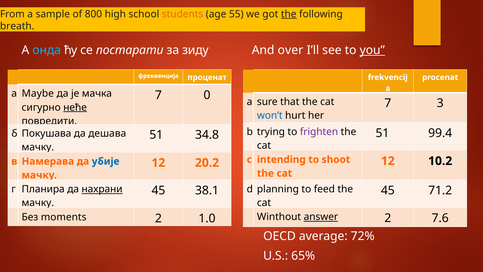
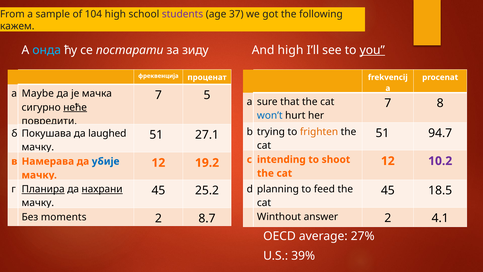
800: 800 -> 104 (93, 14)
students colour: orange -> purple (183, 14)
55: 55 -> 37 (236, 14)
the underline: present -> none (289, 14)
breath: breath -> кажем (17, 26)
Аnd over: over -> high (290, 50)
0: 0 -> 5 (207, 95)
3: 3 -> 8 (440, 103)
frighten colour: purple -> orange (319, 132)
99.4: 99.4 -> 94.7 (440, 133)
дешава: дешава -> laughed (107, 133)
34.8: 34.8 -> 27.1 (207, 135)
10.2 colour: black -> purple (440, 161)
20.2: 20.2 -> 19.2 (207, 163)
Планира underline: none -> present (43, 189)
71.2: 71.2 -> 18.5 (440, 190)
38.1: 38.1 -> 25.2 (207, 190)
answer underline: present -> none (321, 217)
7.6: 7.6 -> 4.1 (440, 218)
1.0: 1.0 -> 8.7 (207, 218)
72%: 72% -> 27% (363, 236)
65%: 65% -> 39% (303, 255)
